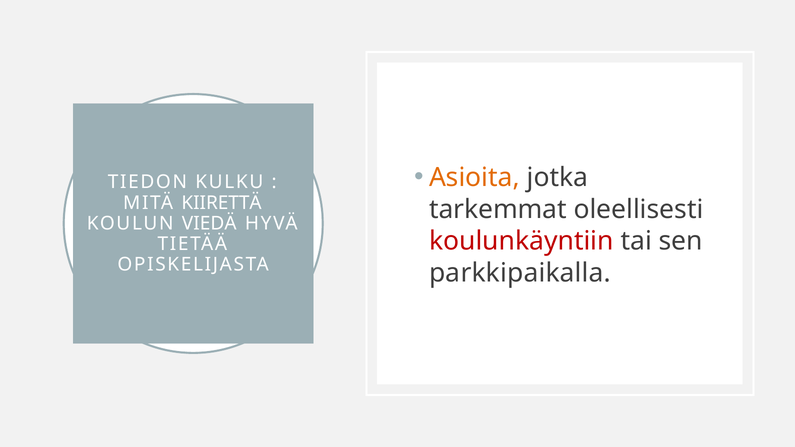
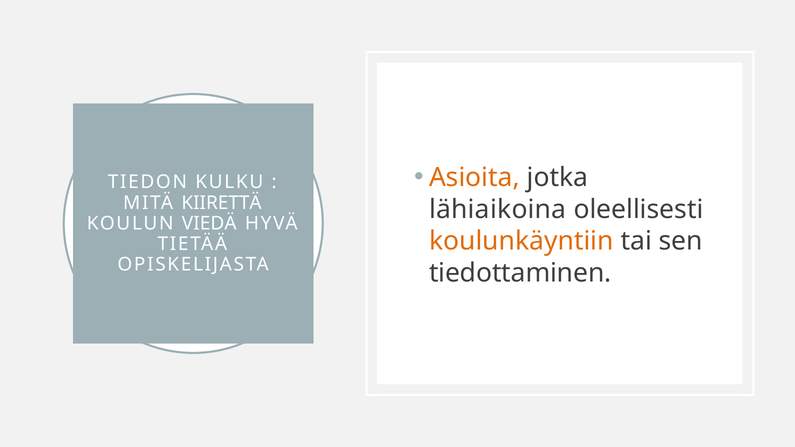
tarkemmat: tarkemmat -> lähiaikoina (498, 210)
koulunkäyntiin colour: red -> orange (521, 241)
parkkipaikalla: parkkipaikalla -> tiedottaminen (520, 273)
